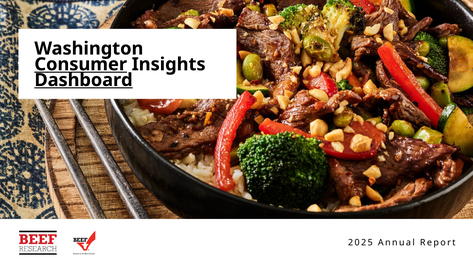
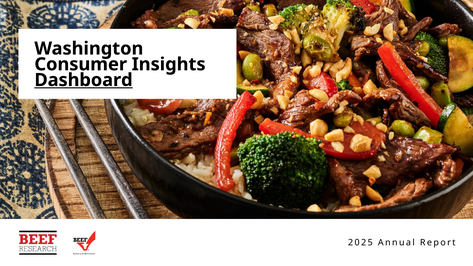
Consumer underline: present -> none (81, 64)
